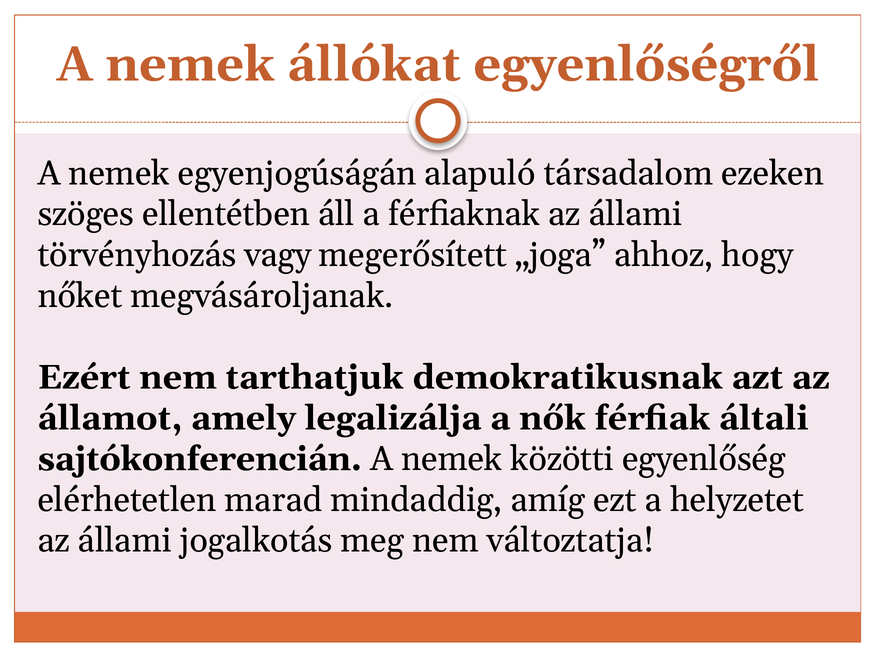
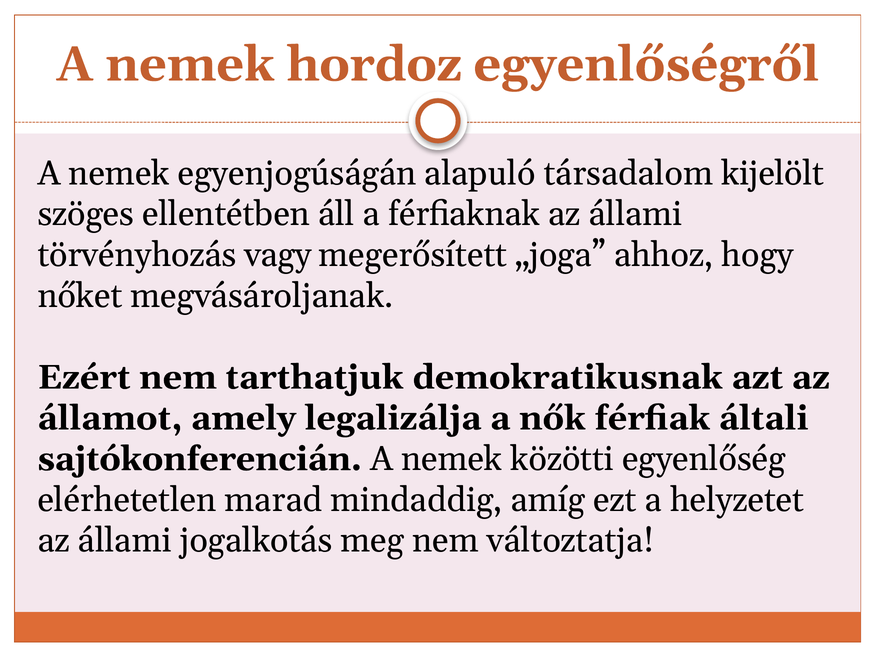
állókat: állókat -> hordoz (374, 64)
ezeken: ezeken -> kijelölt (773, 173)
